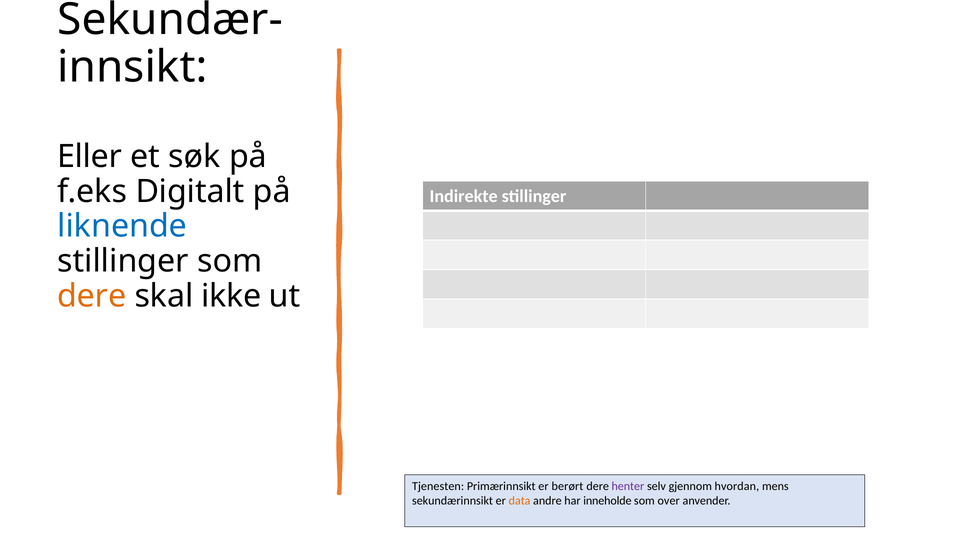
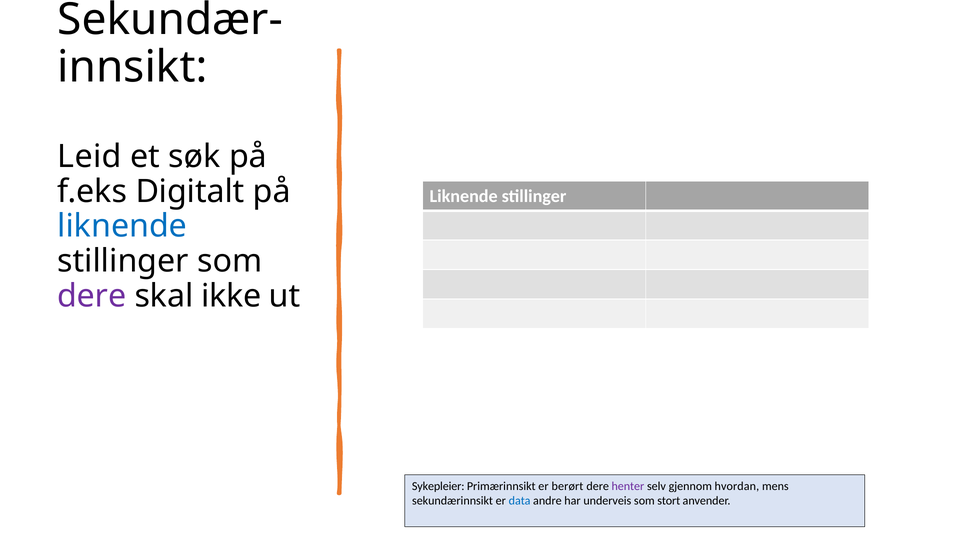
Eller: Eller -> Leid (89, 157)
Indirekte: Indirekte -> Liknende (464, 196)
dere colour: orange -> purple (92, 296)
Tjenesten: Tjenesten -> Sykepleier (438, 486)
data colour: orange -> blue (520, 501)
inneholde: inneholde -> underveis (607, 501)
over: over -> stort (669, 501)
